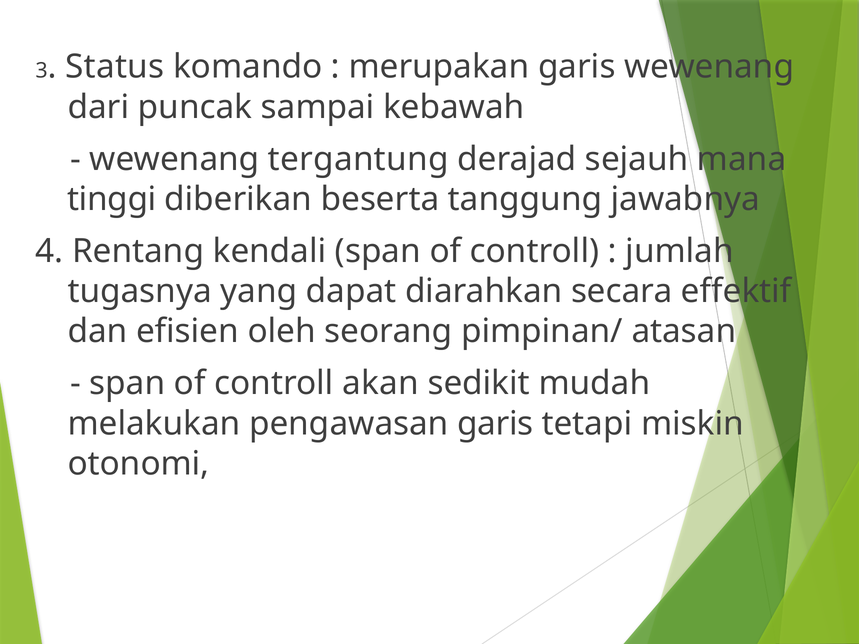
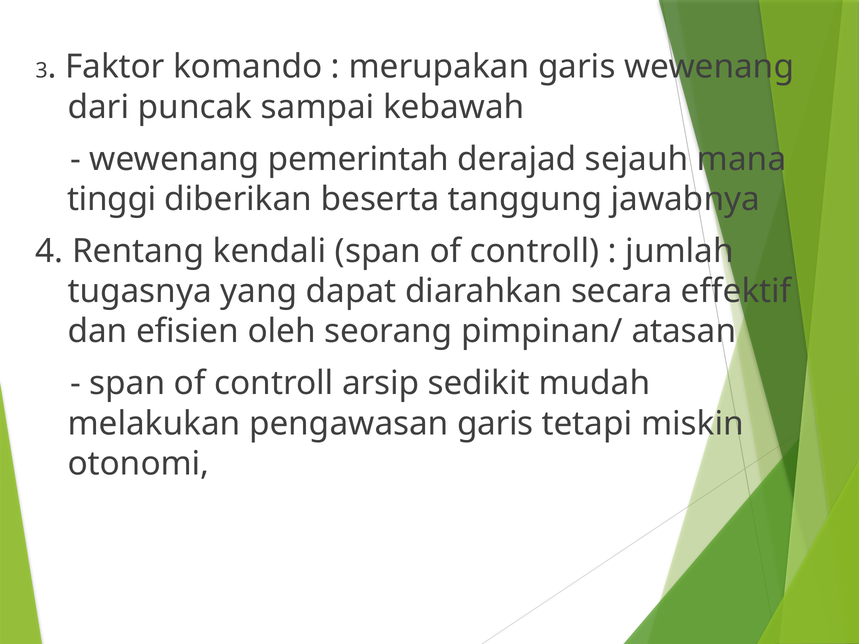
Status: Status -> Faktor (115, 67)
tergantung: tergantung -> pemerintah (359, 159)
akan: akan -> arsip (381, 384)
